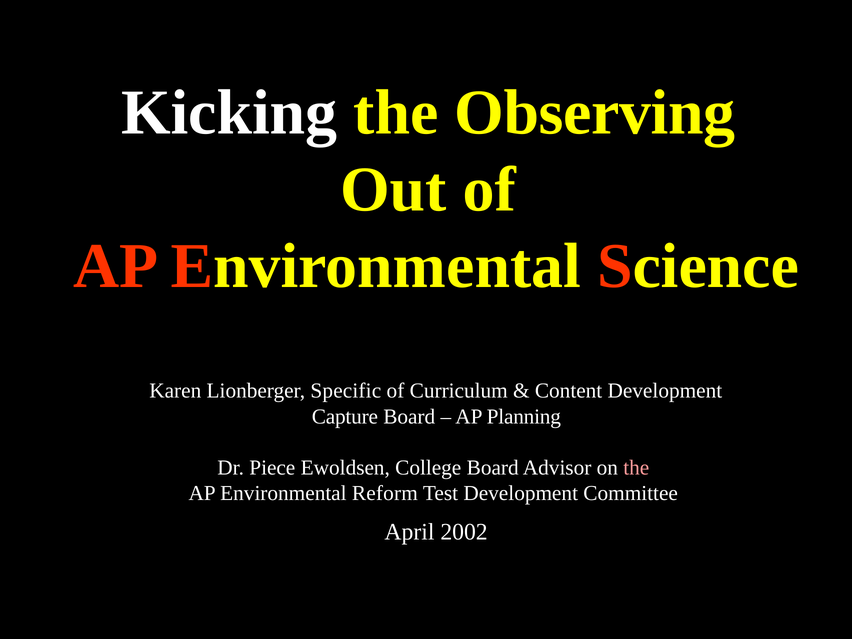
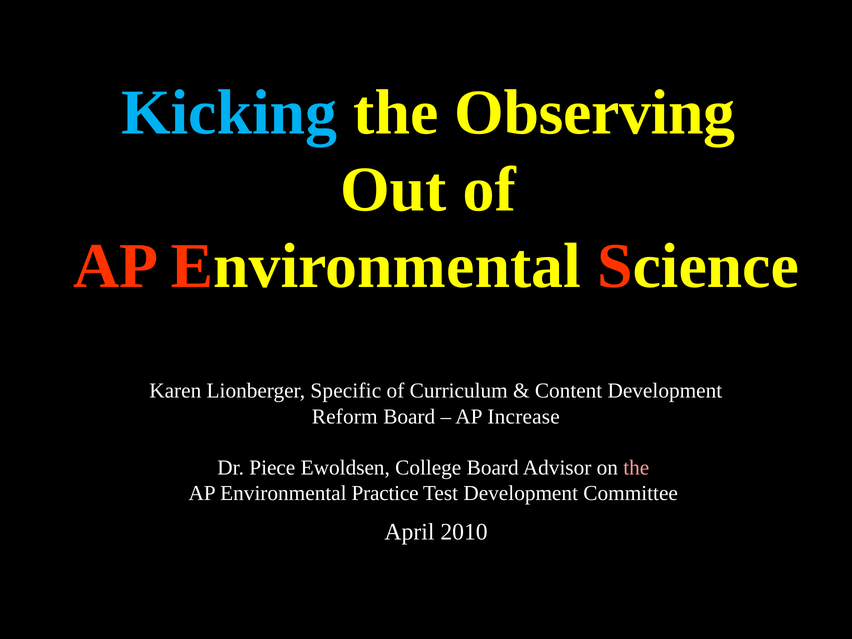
Kicking colour: white -> light blue (229, 113)
Capture: Capture -> Reform (345, 417)
Planning: Planning -> Increase (524, 417)
Reform: Reform -> Practice (385, 493)
2002: 2002 -> 2010 (464, 532)
